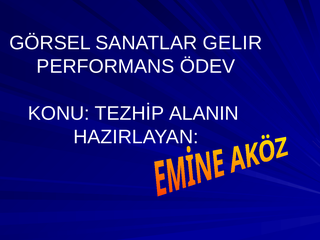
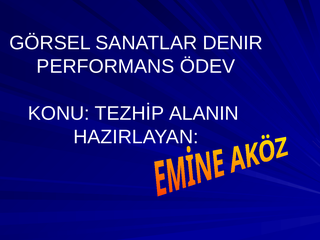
GELIR: GELIR -> DENIR (233, 43)
